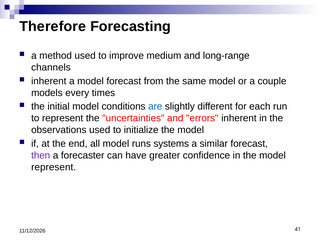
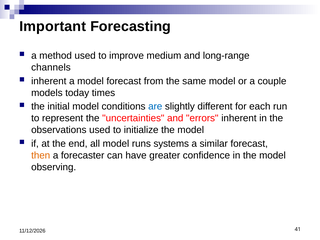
Therefore: Therefore -> Important (53, 26)
every: every -> today (77, 93)
then colour: purple -> orange (41, 155)
represent: represent -> observing (54, 167)
